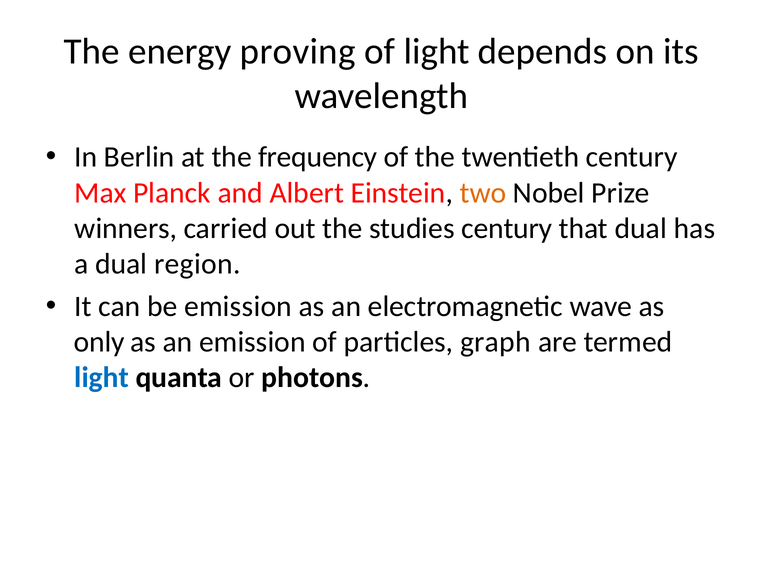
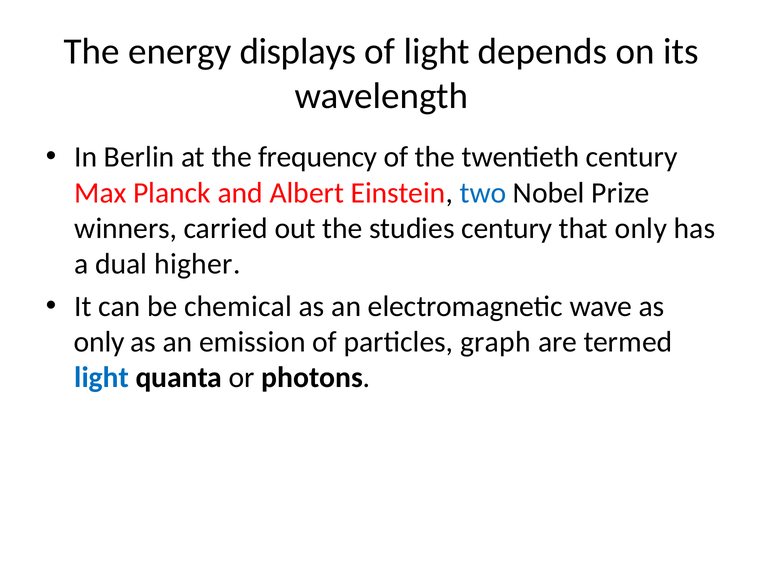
proving: proving -> displays (298, 52)
two colour: orange -> blue (483, 193)
that dual: dual -> only (641, 228)
region: region -> higher (197, 264)
be emission: emission -> chemical (238, 307)
